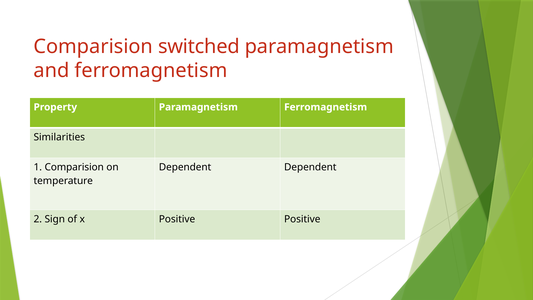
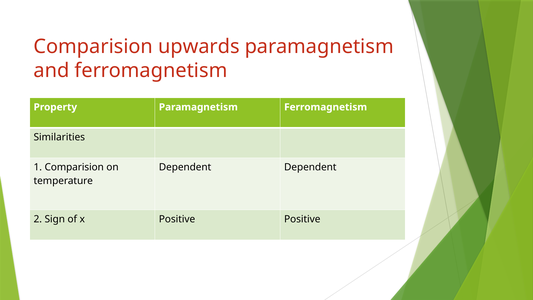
switched: switched -> upwards (199, 47)
